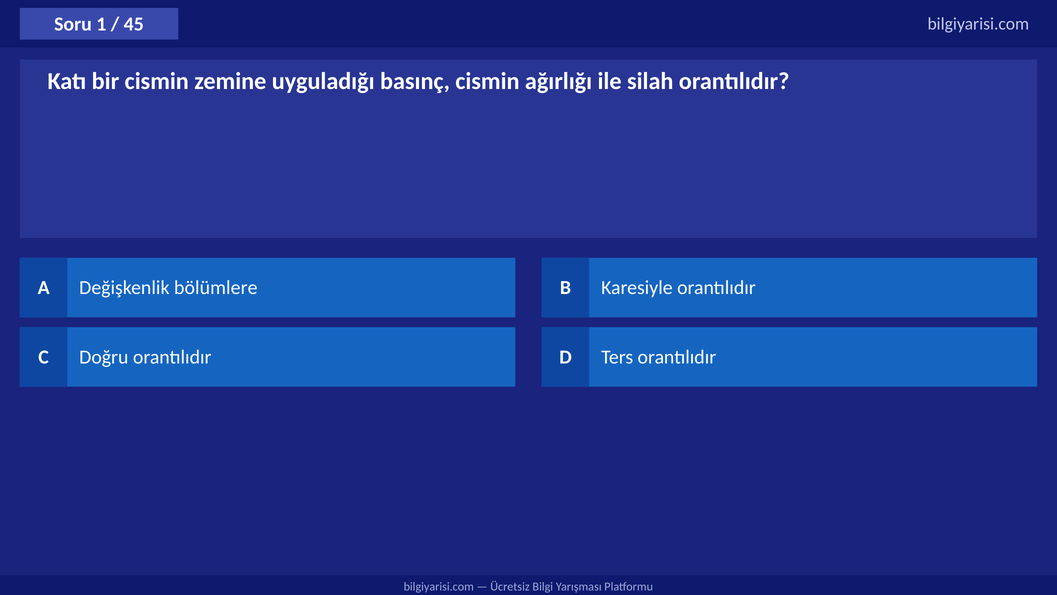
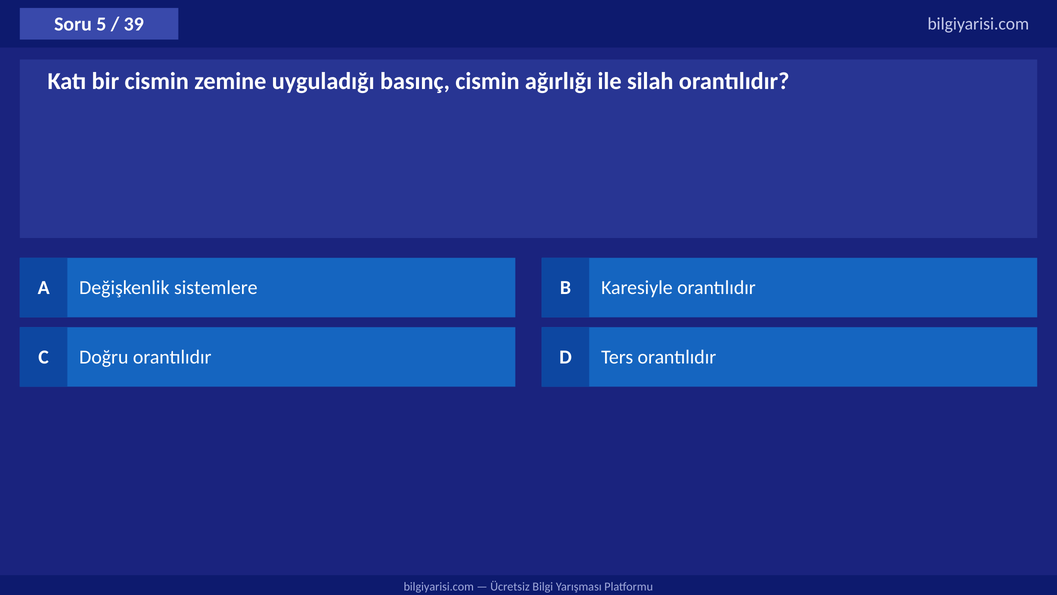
1: 1 -> 5 (101, 24)
45: 45 -> 39 (134, 24)
bölümlere: bölümlere -> sistemlere (216, 288)
